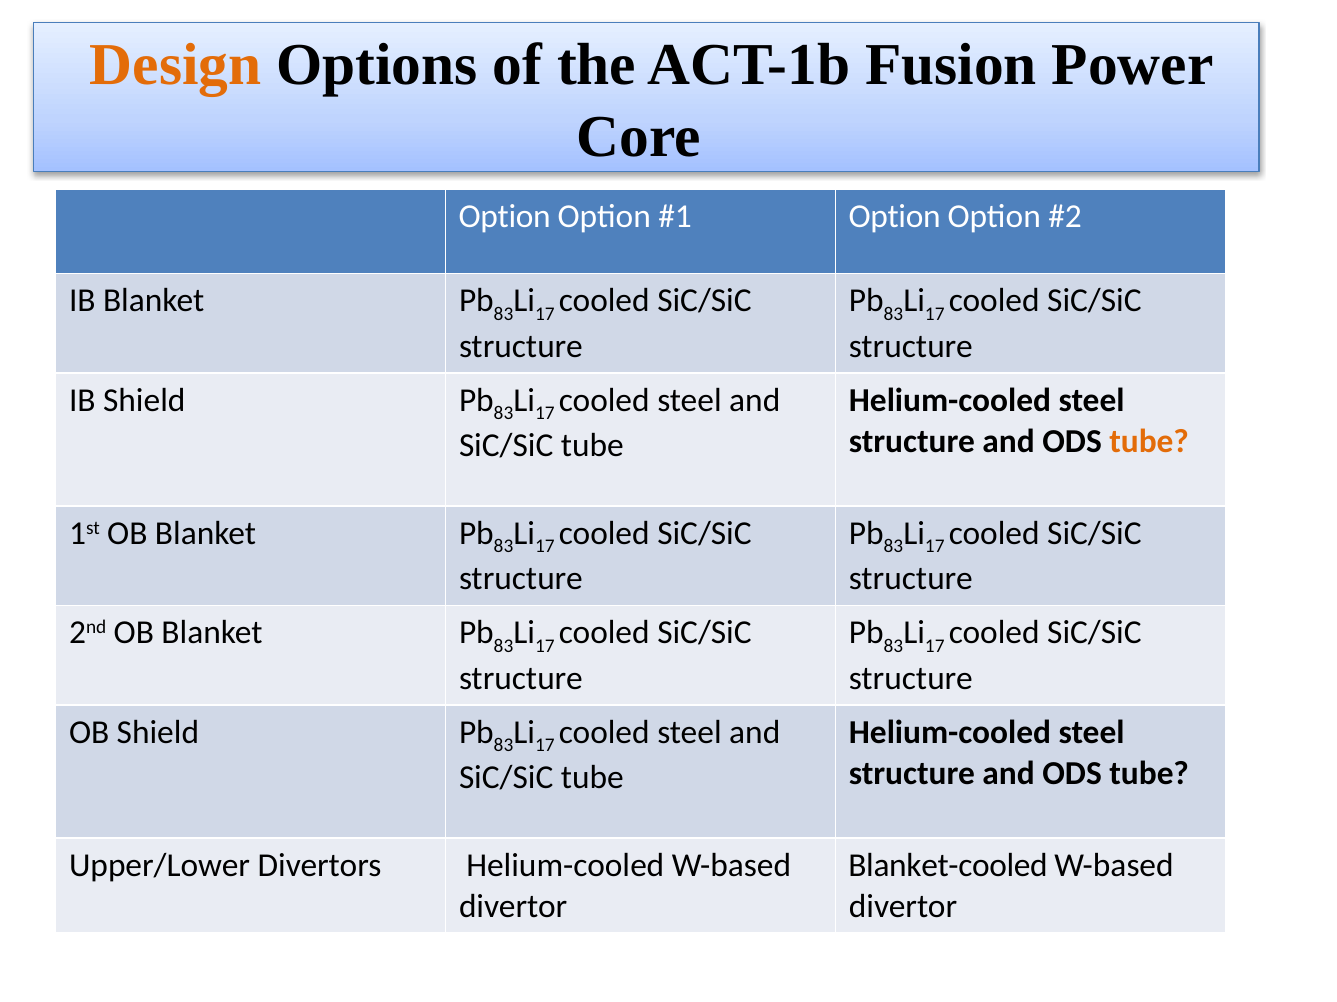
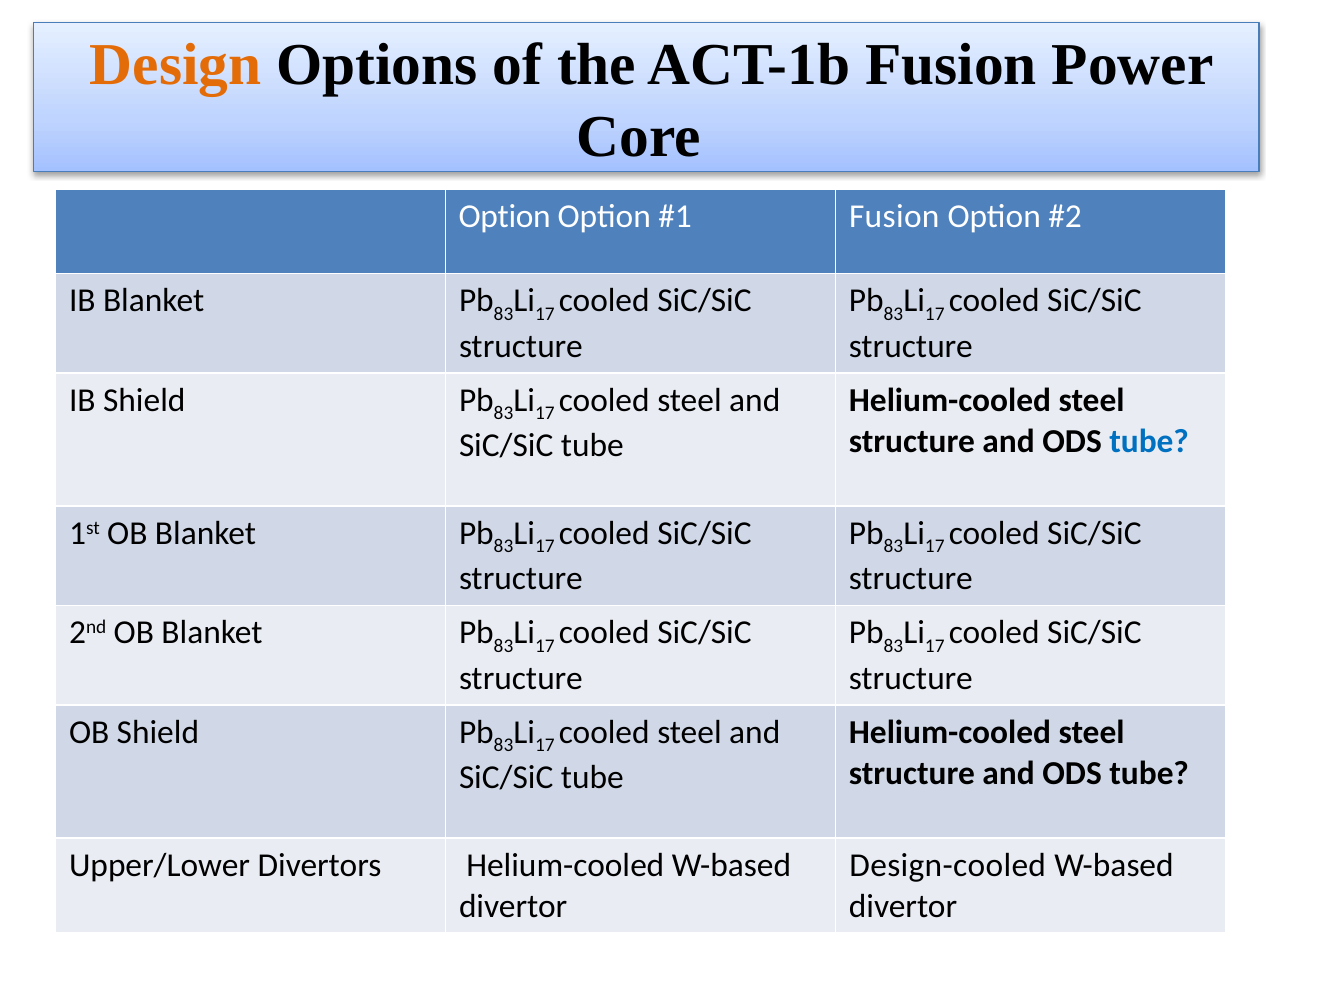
Option: Option -> Fusion (894, 217)
tube colour: orange -> blue (1149, 441)
Blanket-cooled: Blanket-cooled -> Design-cooled (948, 866)
